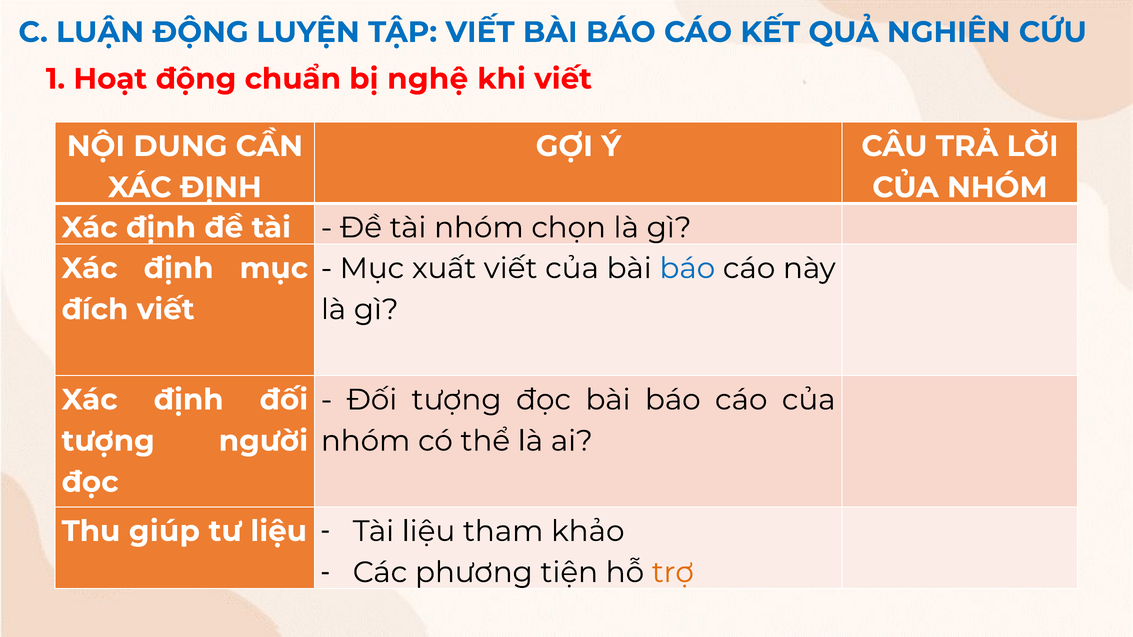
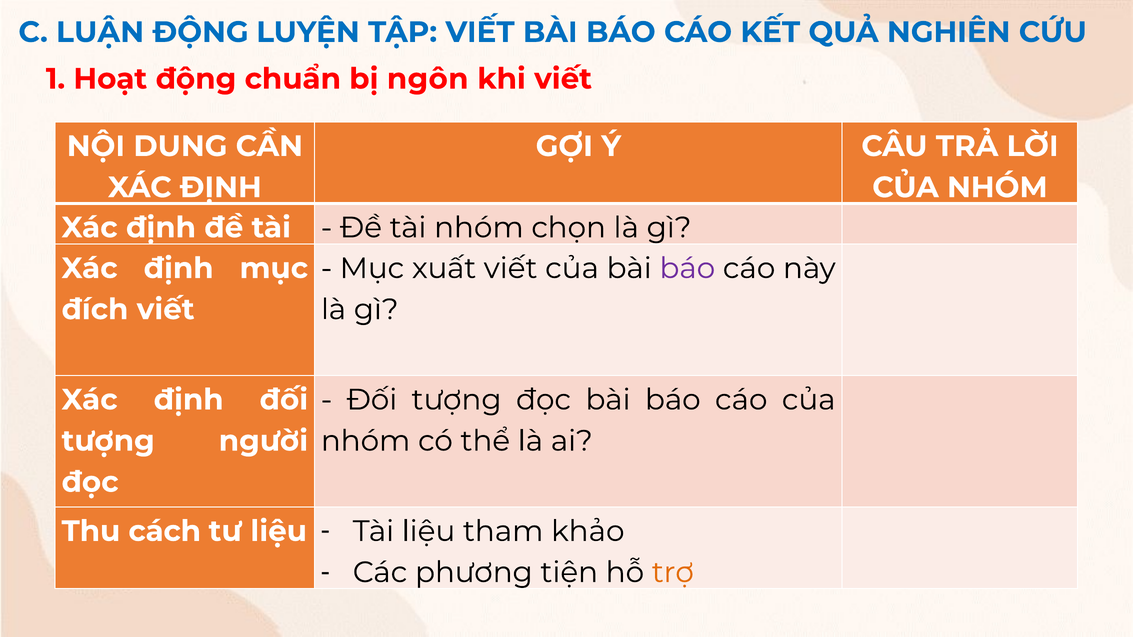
nghệ: nghệ -> ngôn (428, 79)
báo colour: blue -> purple (687, 268)
giúp: giúp -> cách (165, 531)
